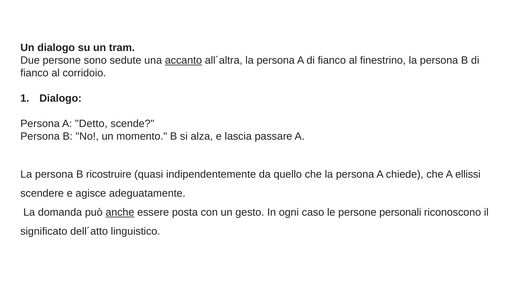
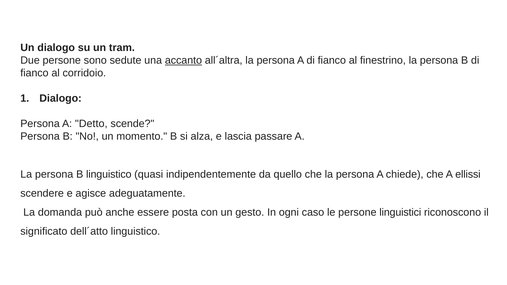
B ricostruire: ricostruire -> linguistico (109, 175)
anche underline: present -> none (120, 213)
personali: personali -> linguistici (400, 213)
